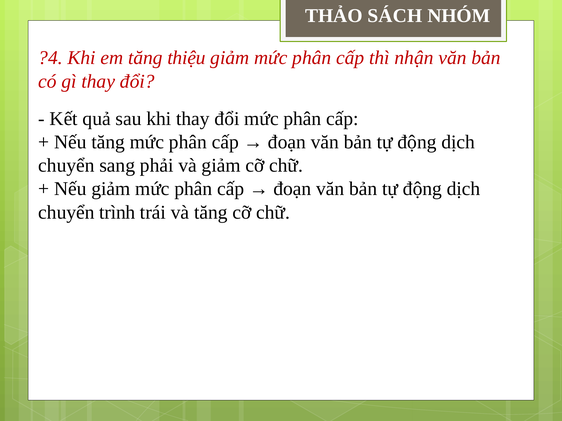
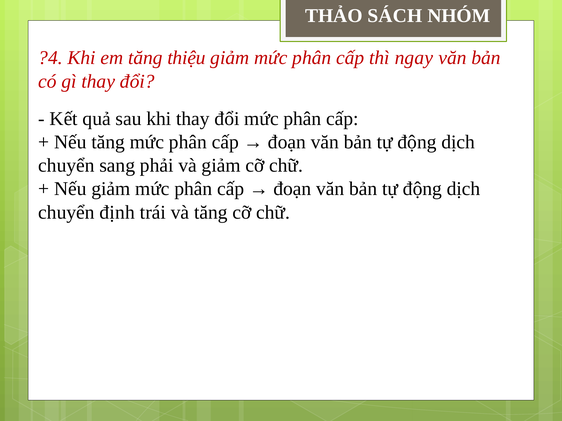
nhận: nhận -> ngay (414, 58)
trình: trình -> định (117, 212)
